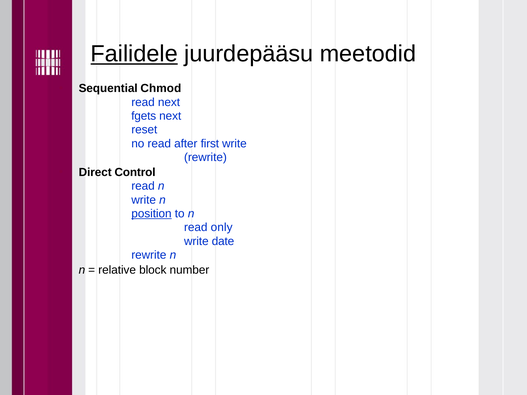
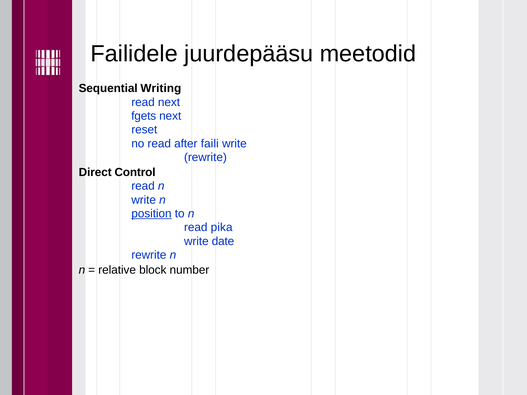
Failidele underline: present -> none (134, 54)
Chmod: Chmod -> Writing (161, 88)
first: first -> faili (210, 144)
only: only -> pika (222, 228)
